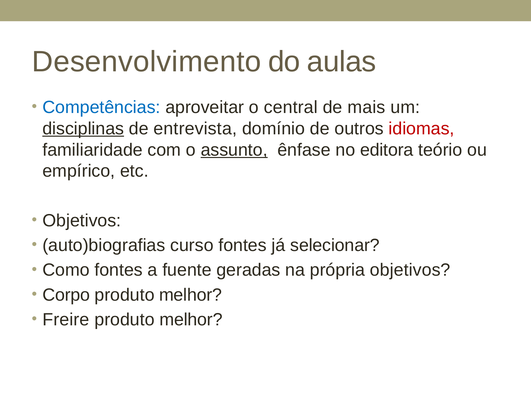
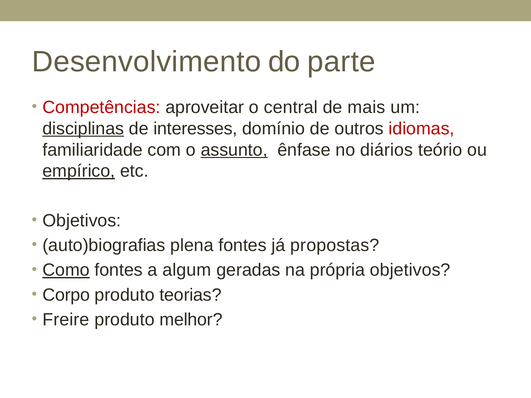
aulas: aulas -> parte (341, 62)
Competências colour: blue -> red (101, 107)
entrevista: entrevista -> interesses (195, 129)
editora: editora -> diários (387, 150)
empírico underline: none -> present (79, 171)
curso: curso -> plena (192, 245)
selecionar: selecionar -> propostas (335, 245)
Como underline: none -> present (66, 270)
fuente: fuente -> algum (187, 270)
melhor: melhor -> teorias (191, 295)
